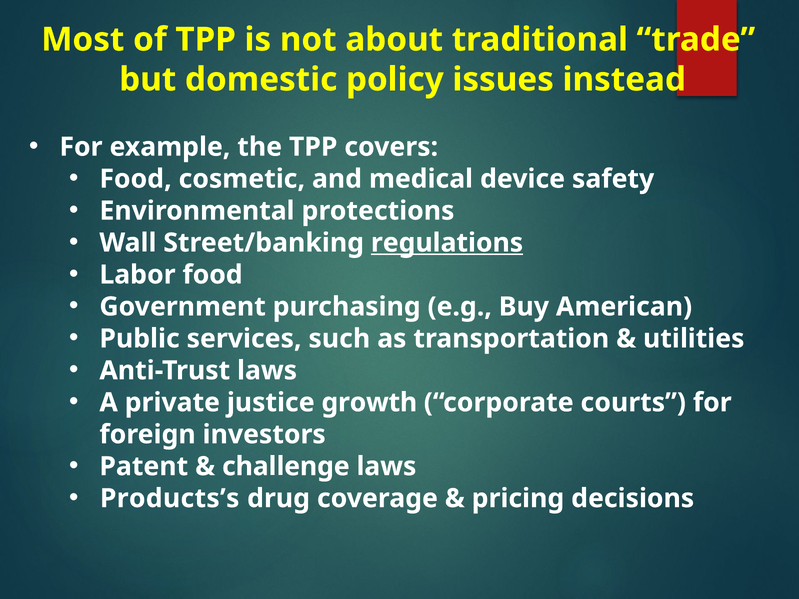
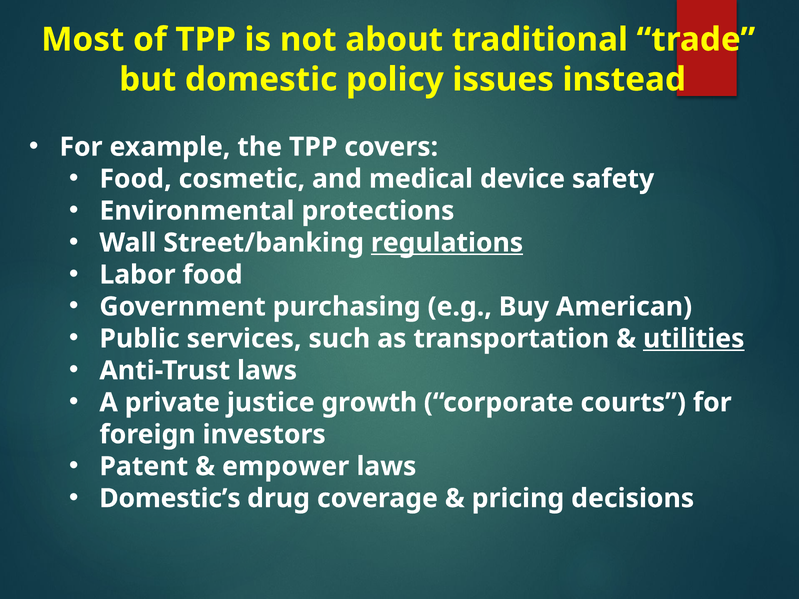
utilities underline: none -> present (694, 339)
challenge: challenge -> empower (286, 467)
Products’s: Products’s -> Domestic’s (170, 499)
